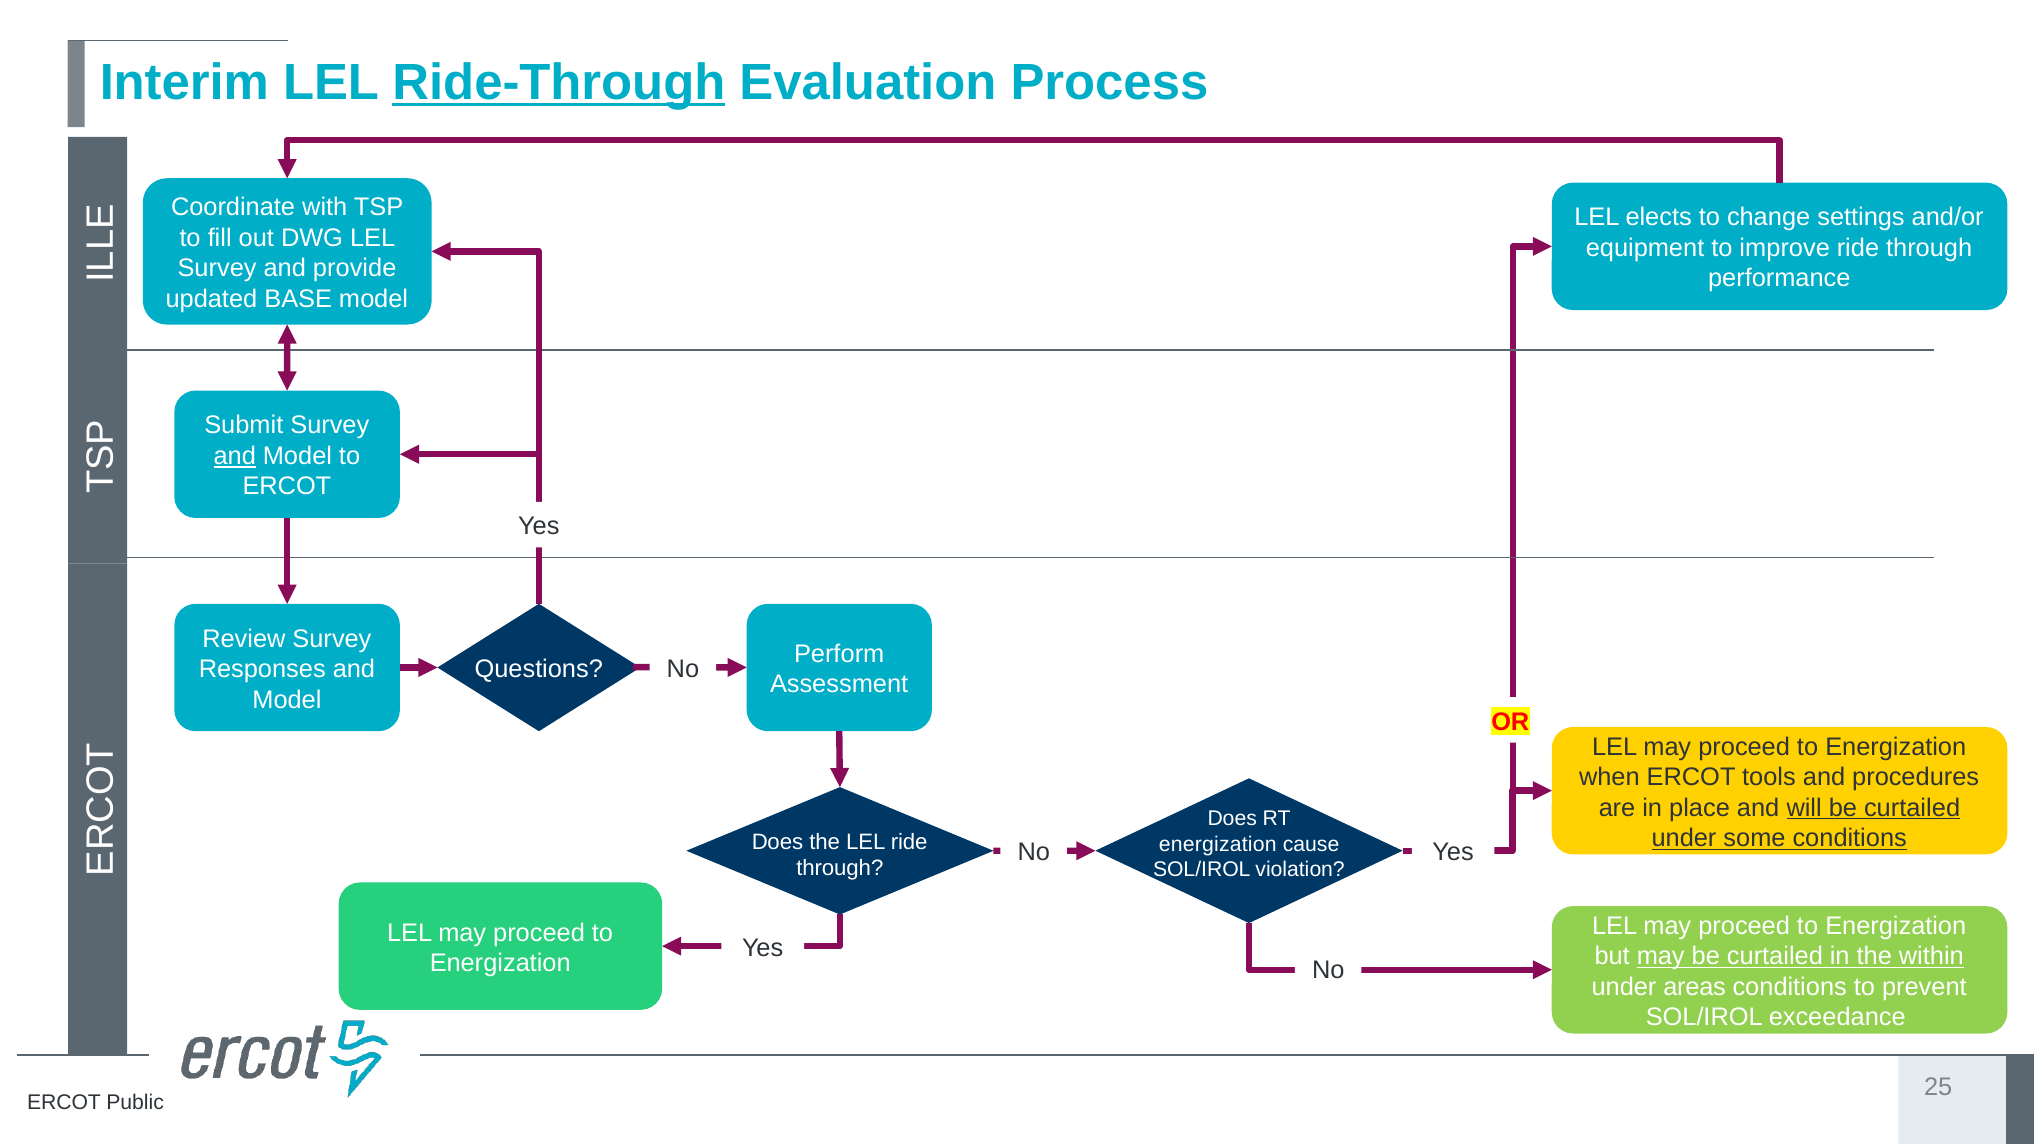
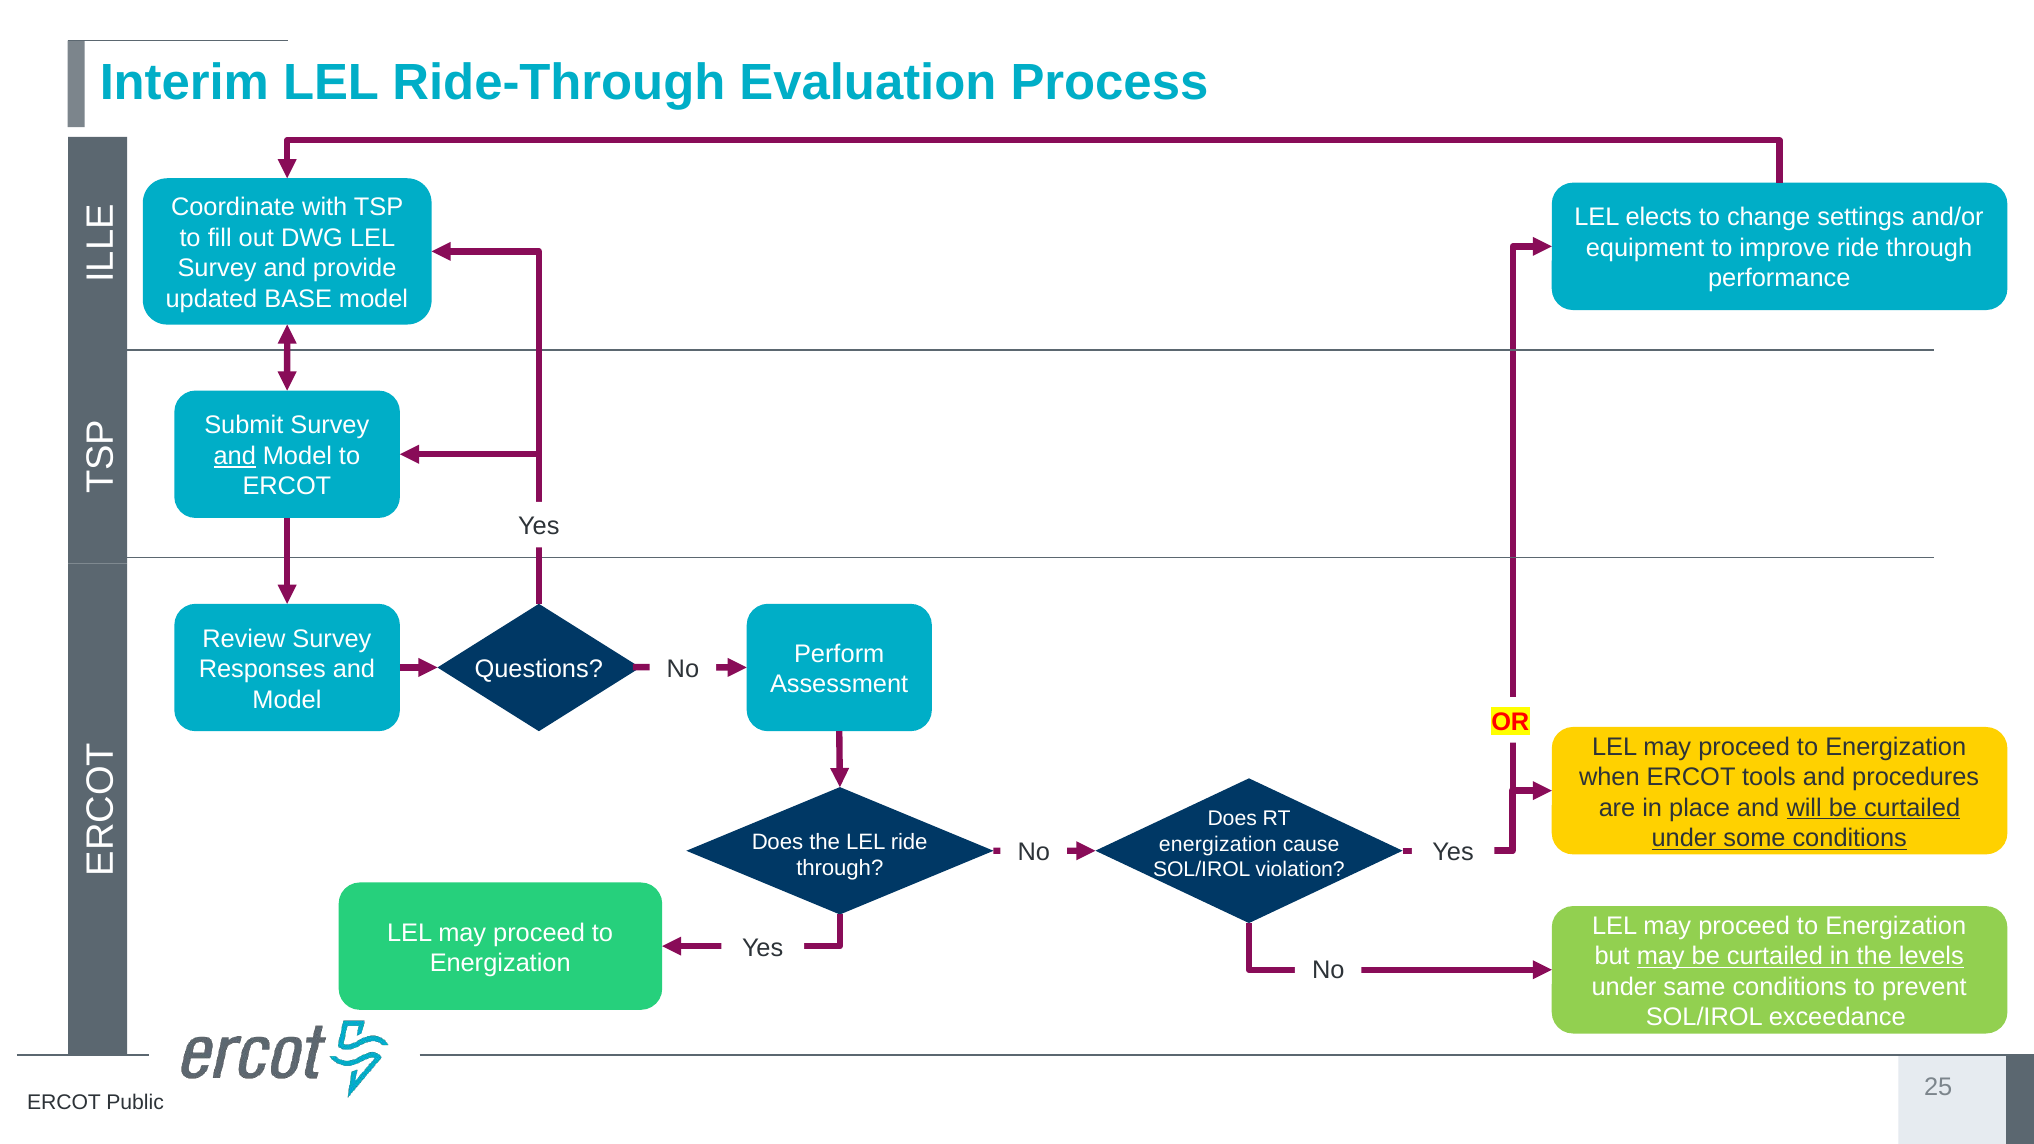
Ride-Through underline: present -> none (559, 82)
within: within -> levels (1931, 956)
areas: areas -> same (1694, 987)
